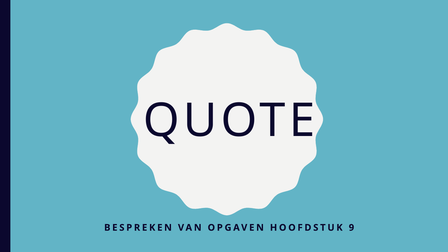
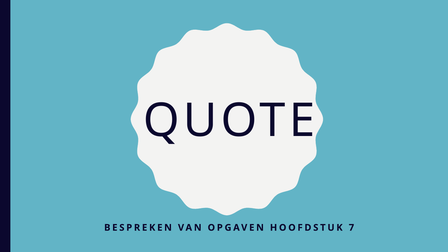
9: 9 -> 7 (351, 228)
